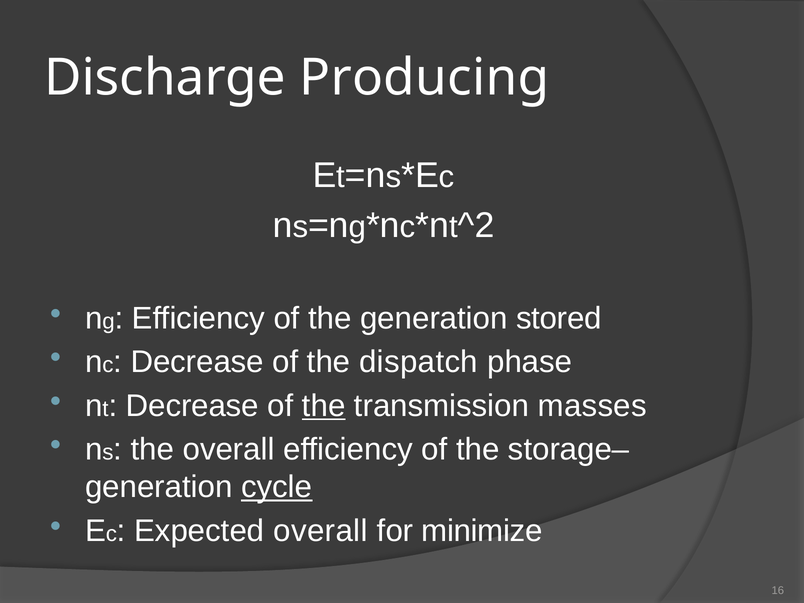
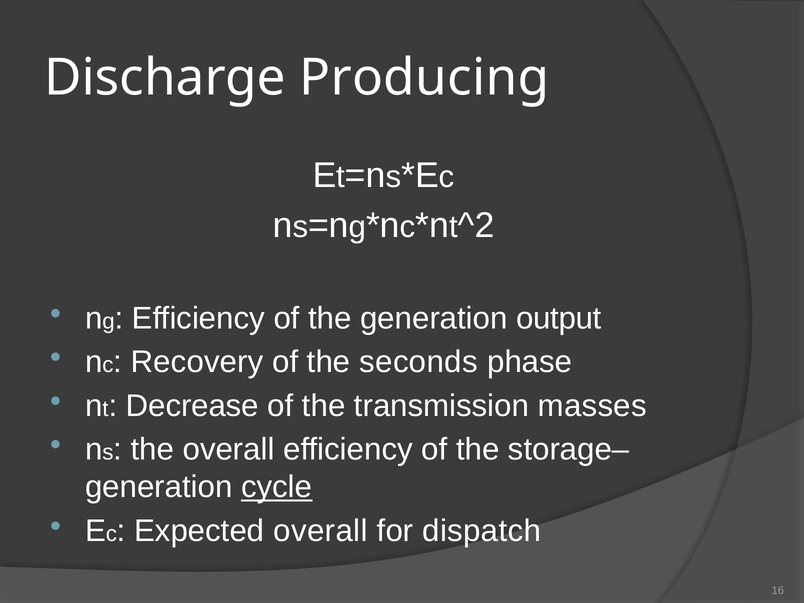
stored: stored -> output (559, 318)
Decrease: Decrease -> Recovery (197, 362)
dispatch: dispatch -> seconds (419, 362)
the underline: present -> none (324, 406)
minimize: minimize -> dispatch (482, 531)
